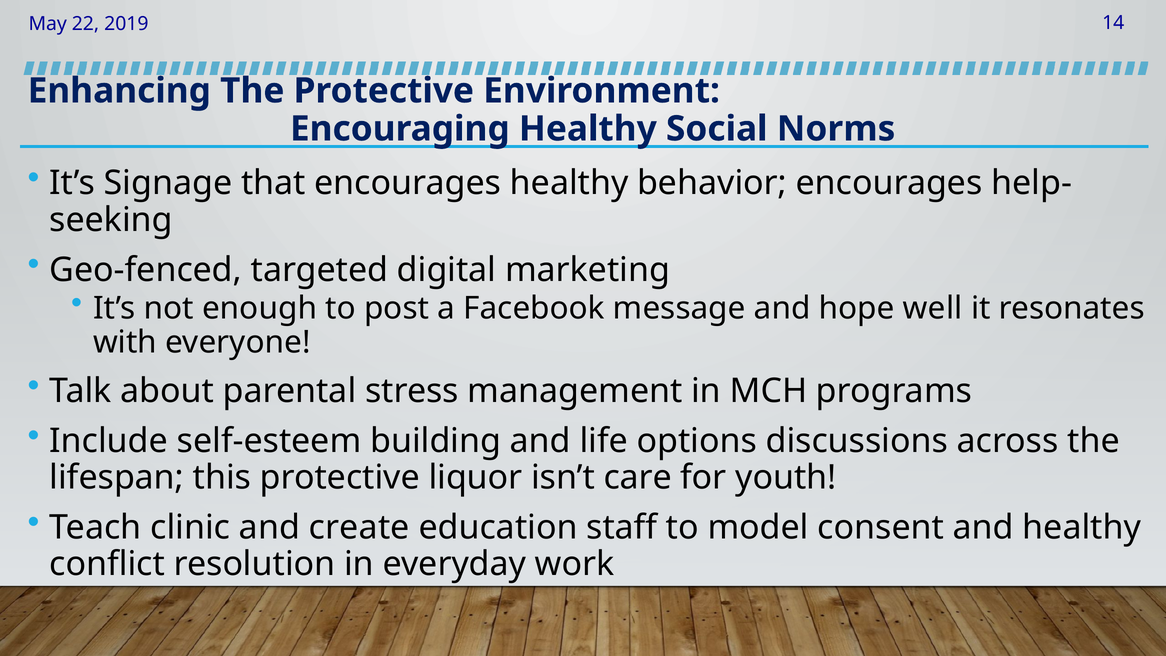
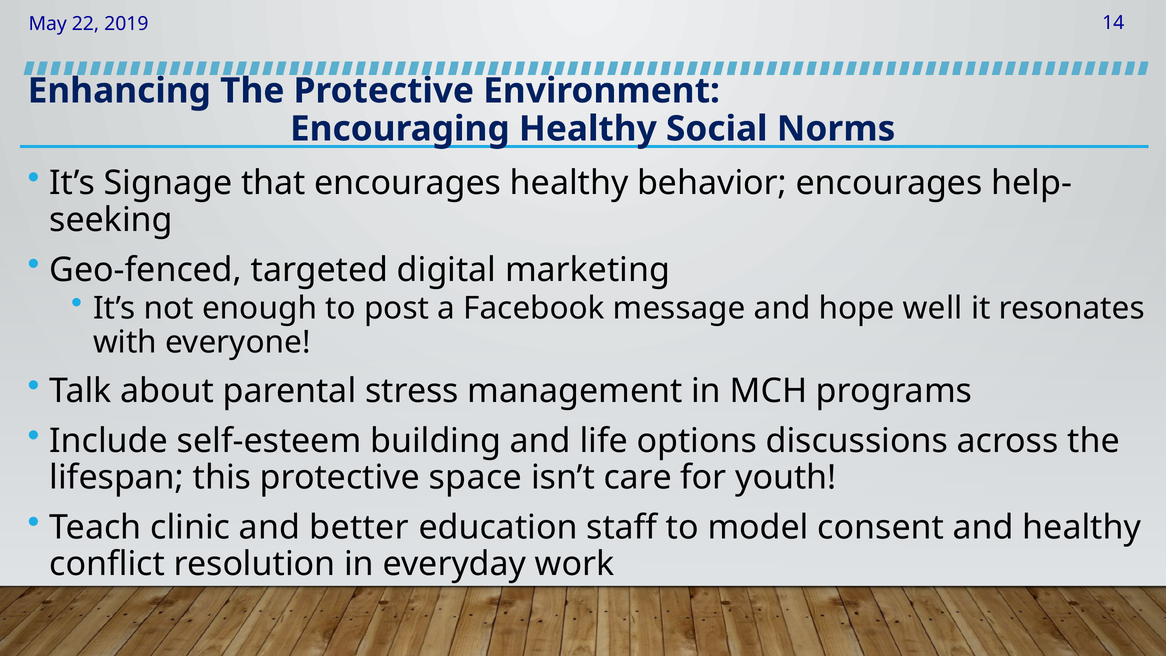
liquor: liquor -> space (475, 478)
create: create -> better (359, 527)
